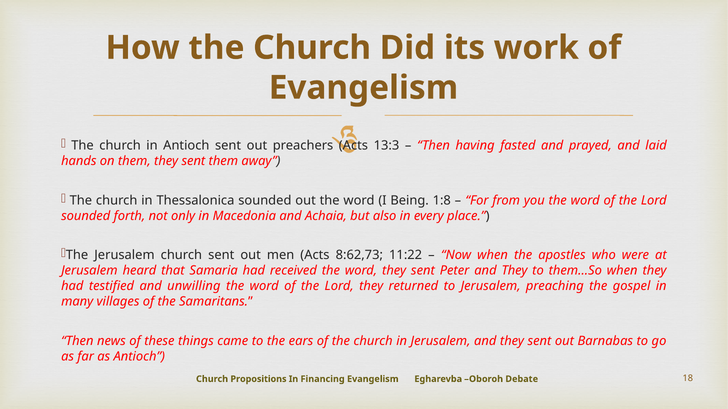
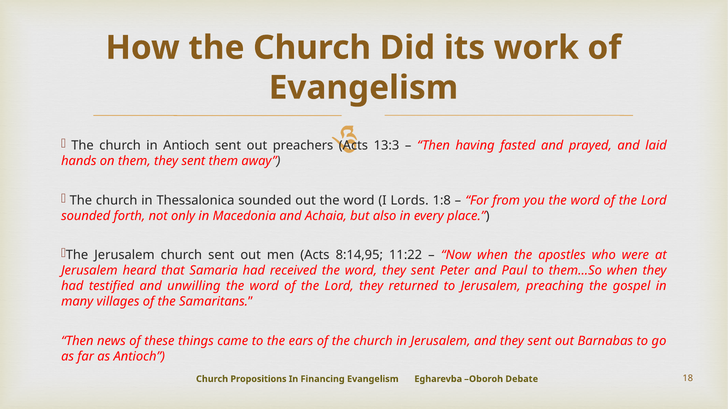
Being: Being -> Lords (410, 201)
8:62,73: 8:62,73 -> 8:14,95 (359, 255)
Peter and They: They -> Paul (514, 271)
